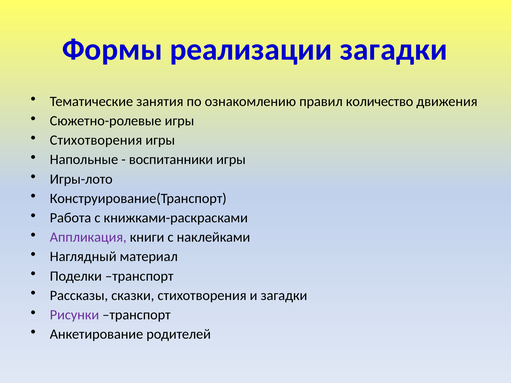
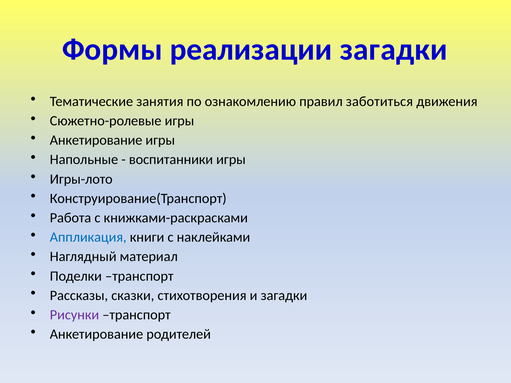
количество: количество -> заботиться (379, 101)
Стихотворения: Стихотворения -> Анкетирование (96, 140)
Аппликация colour: purple -> blue (88, 237)
